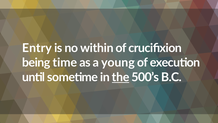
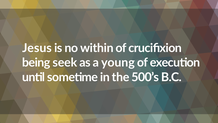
Entry: Entry -> Jesus (37, 48)
time: time -> seek (65, 62)
the underline: present -> none (121, 77)
